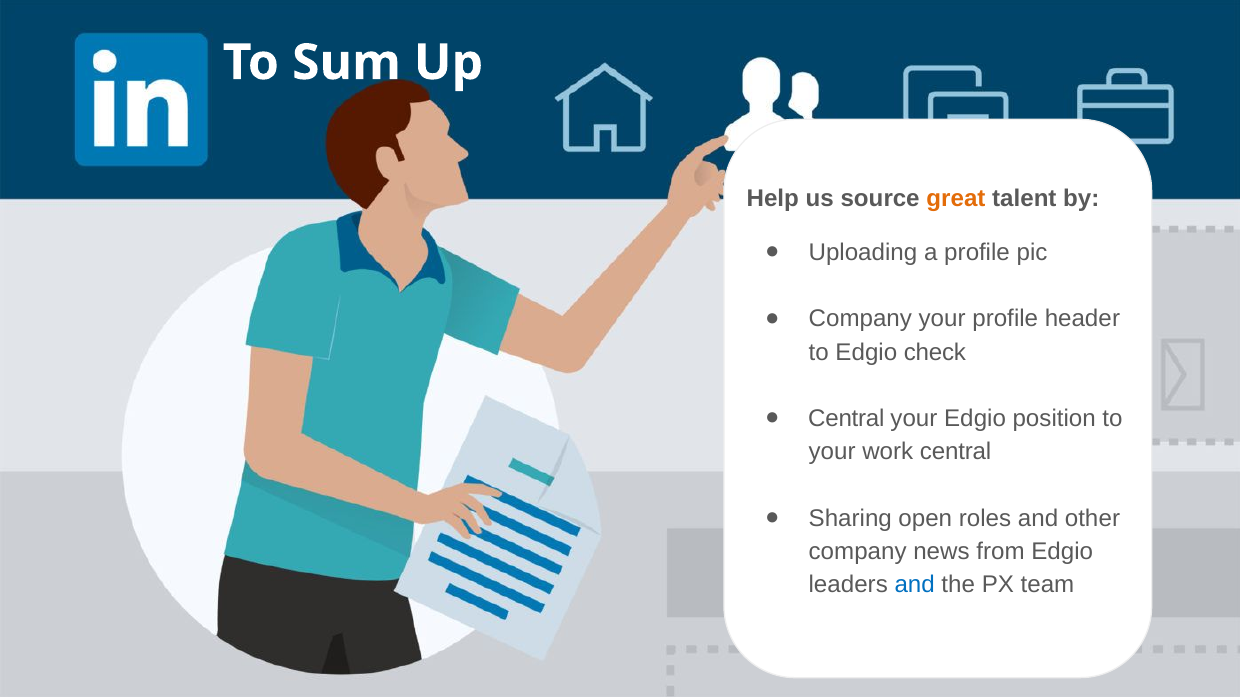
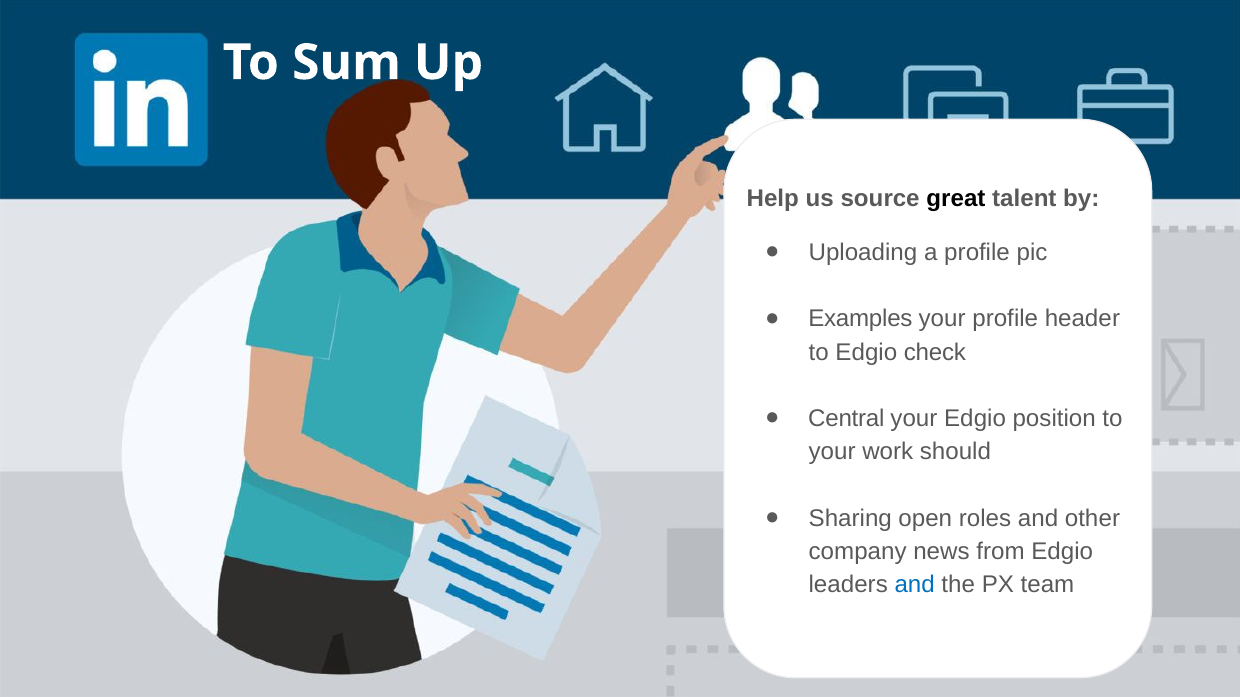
great colour: orange -> black (956, 199)
Company: Company -> Examples (860, 319)
work central: central -> should (955, 452)
